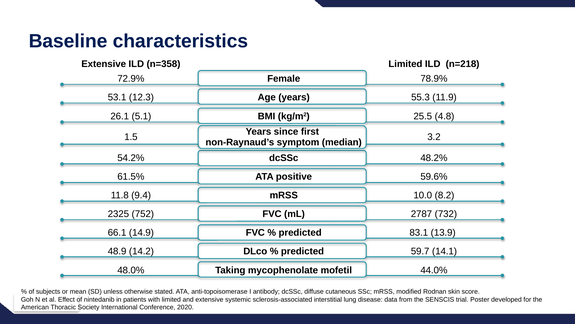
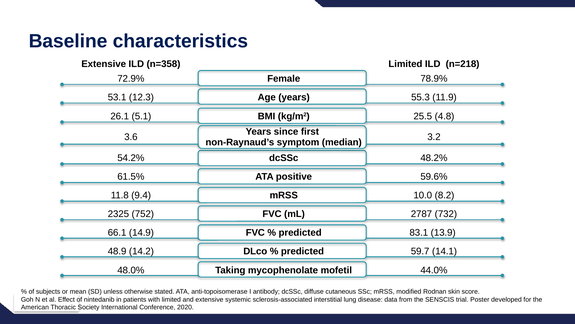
1.5: 1.5 -> 3.6 (131, 137)
